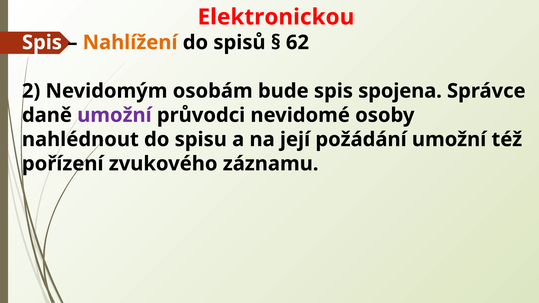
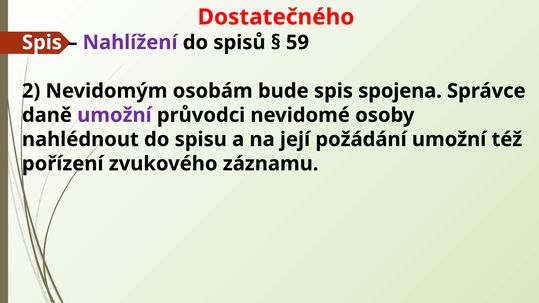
Elektronickou: Elektronickou -> Dostatečného (276, 17)
Nahlížení colour: orange -> purple (130, 43)
62: 62 -> 59 (297, 43)
